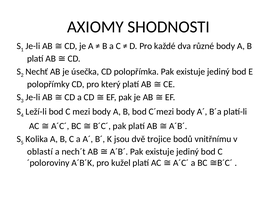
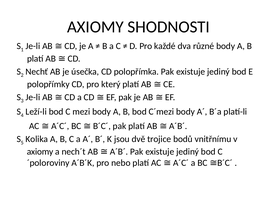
oblastí: oblastí -> axiomy (40, 151)
kužel: kužel -> nebo (121, 163)
